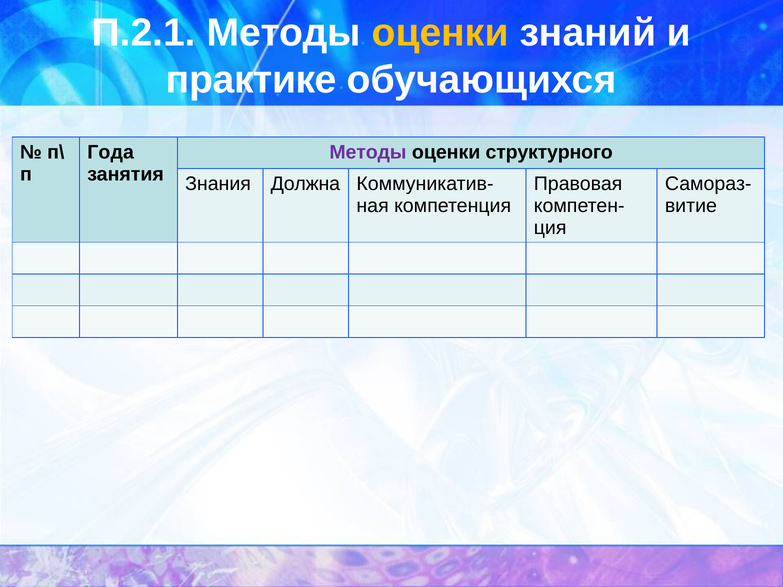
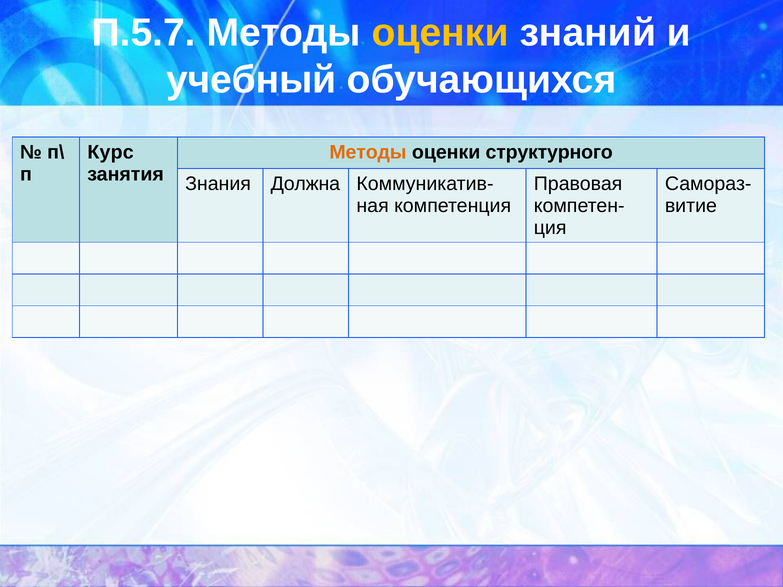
П.2.1: П.2.1 -> П.5.7 (144, 33)
практике: практике -> учебный (251, 80)
Года: Года -> Курс (111, 152)
Методы colour: purple -> orange (368, 152)
